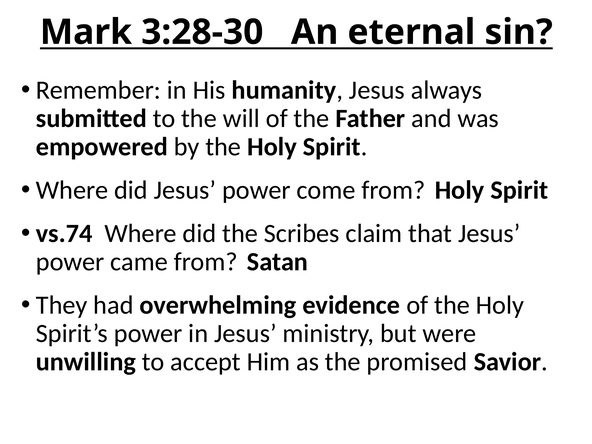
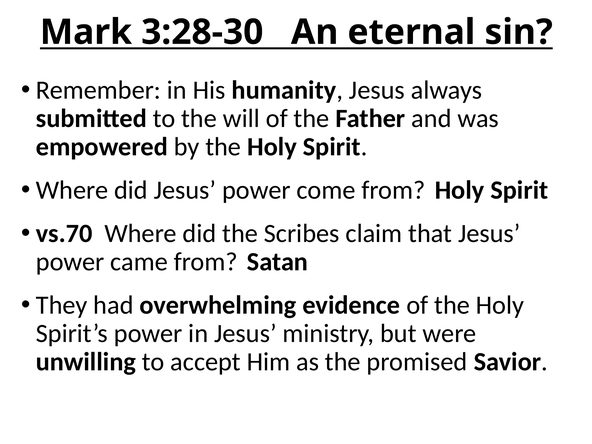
vs.74: vs.74 -> vs.70 (64, 233)
